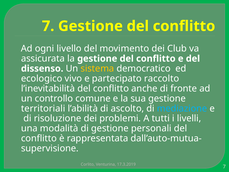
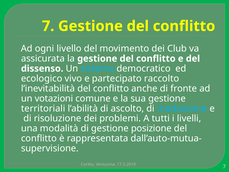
sistema colour: yellow -> light blue (97, 68)
controllo: controllo -> votazioni (54, 98)
personali: personali -> posizione (151, 128)
